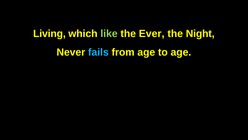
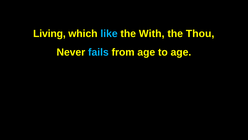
like colour: light green -> light blue (109, 34)
Ever: Ever -> With (152, 34)
Night: Night -> Thou (200, 34)
